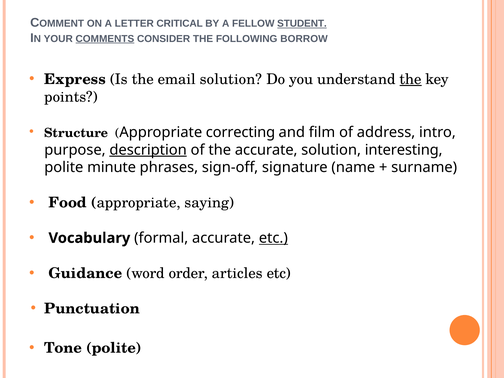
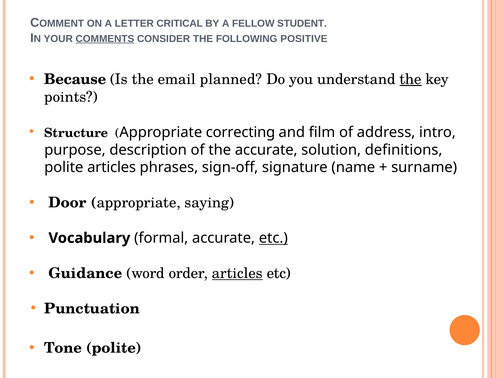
STUDENT underline: present -> none (302, 24)
BORROW: BORROW -> POSITIVE (304, 39)
Express: Express -> Because (75, 79)
email solution: solution -> planned (231, 79)
description underline: present -> none (148, 150)
interesting: interesting -> definitions (404, 150)
polite minute: minute -> articles (112, 167)
Food: Food -> Door (68, 203)
articles underline: none -> present (237, 273)
